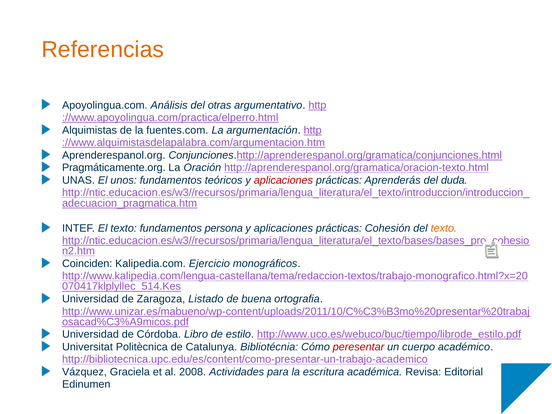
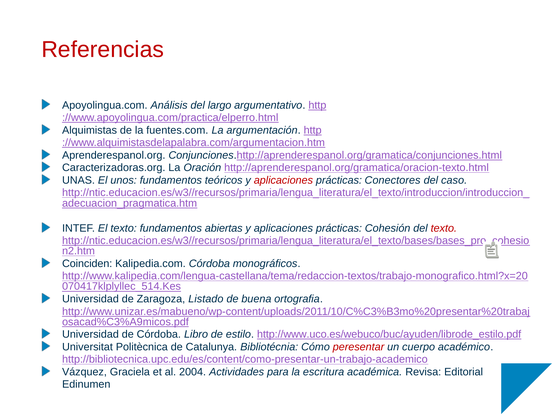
Referencias colour: orange -> red (103, 49)
otras: otras -> largo (220, 105)
Pragmáticamente.org: Pragmáticamente.org -> Caracterizadoras.org (114, 168)
Aprenderás: Aprenderás -> Conectores (393, 180)
duda: duda -> caso (454, 180)
persona: persona -> abiertas (224, 228)
texto colour: orange -> red (444, 228)
Kalipedia.com Ejercicio: Ejercicio -> Córdoba (209, 264)
http://www.uco.es/webuco/buc/tiempo/librode_estilo.pdf: http://www.uco.es/webuco/buc/tiempo/librode_estilo.pdf -> http://www.uco.es/webuco/buc/ayuden/librode_estilo.pdf (389, 334)
2008: 2008 -> 2004 (193, 372)
